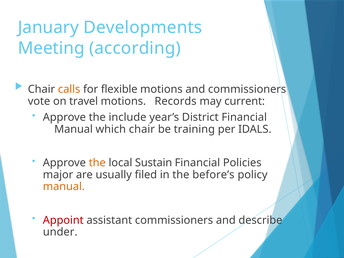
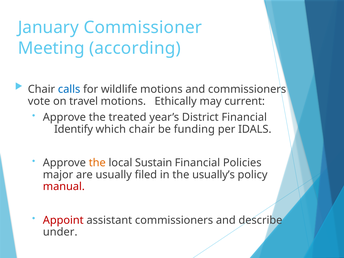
Developments: Developments -> Commissioner (143, 28)
calls colour: orange -> blue (69, 89)
flexible: flexible -> wildlife (119, 89)
Records: Records -> Ethically (176, 101)
include: include -> treated (128, 117)
Manual: Manual -> Identify (74, 129)
training: training -> funding (194, 129)
before’s: before’s -> usually’s (214, 175)
manual colour: orange -> red (64, 187)
